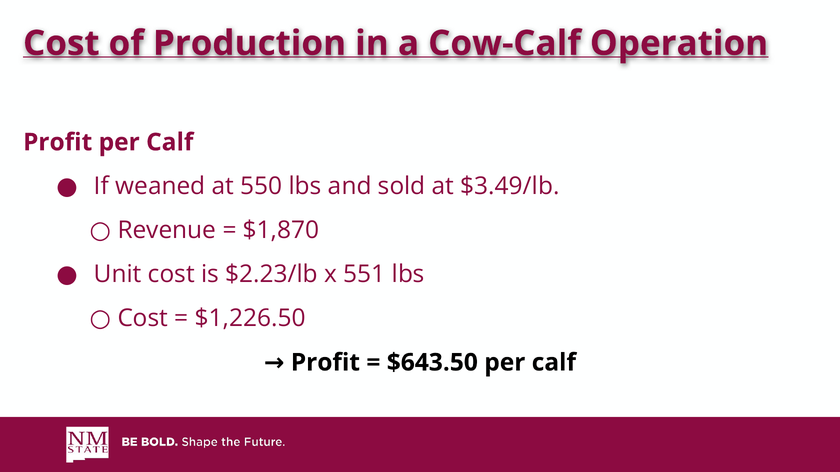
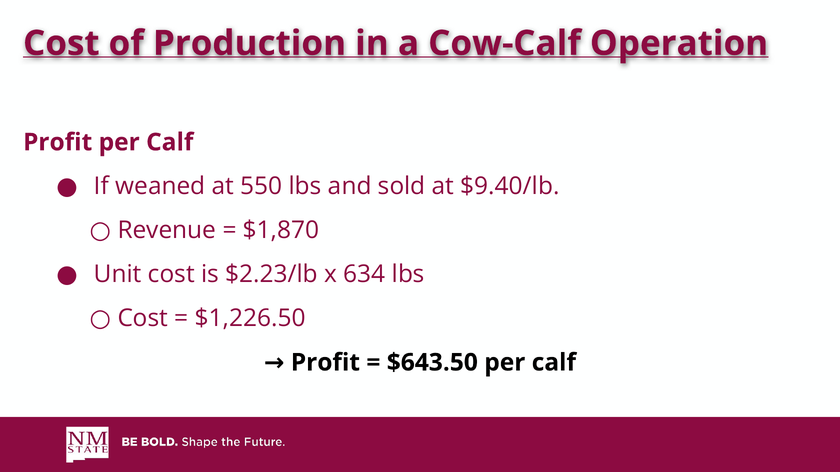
$3.49/lb: $3.49/lb -> $9.40/lb (510, 187)
551: 551 -> 634 (364, 275)
